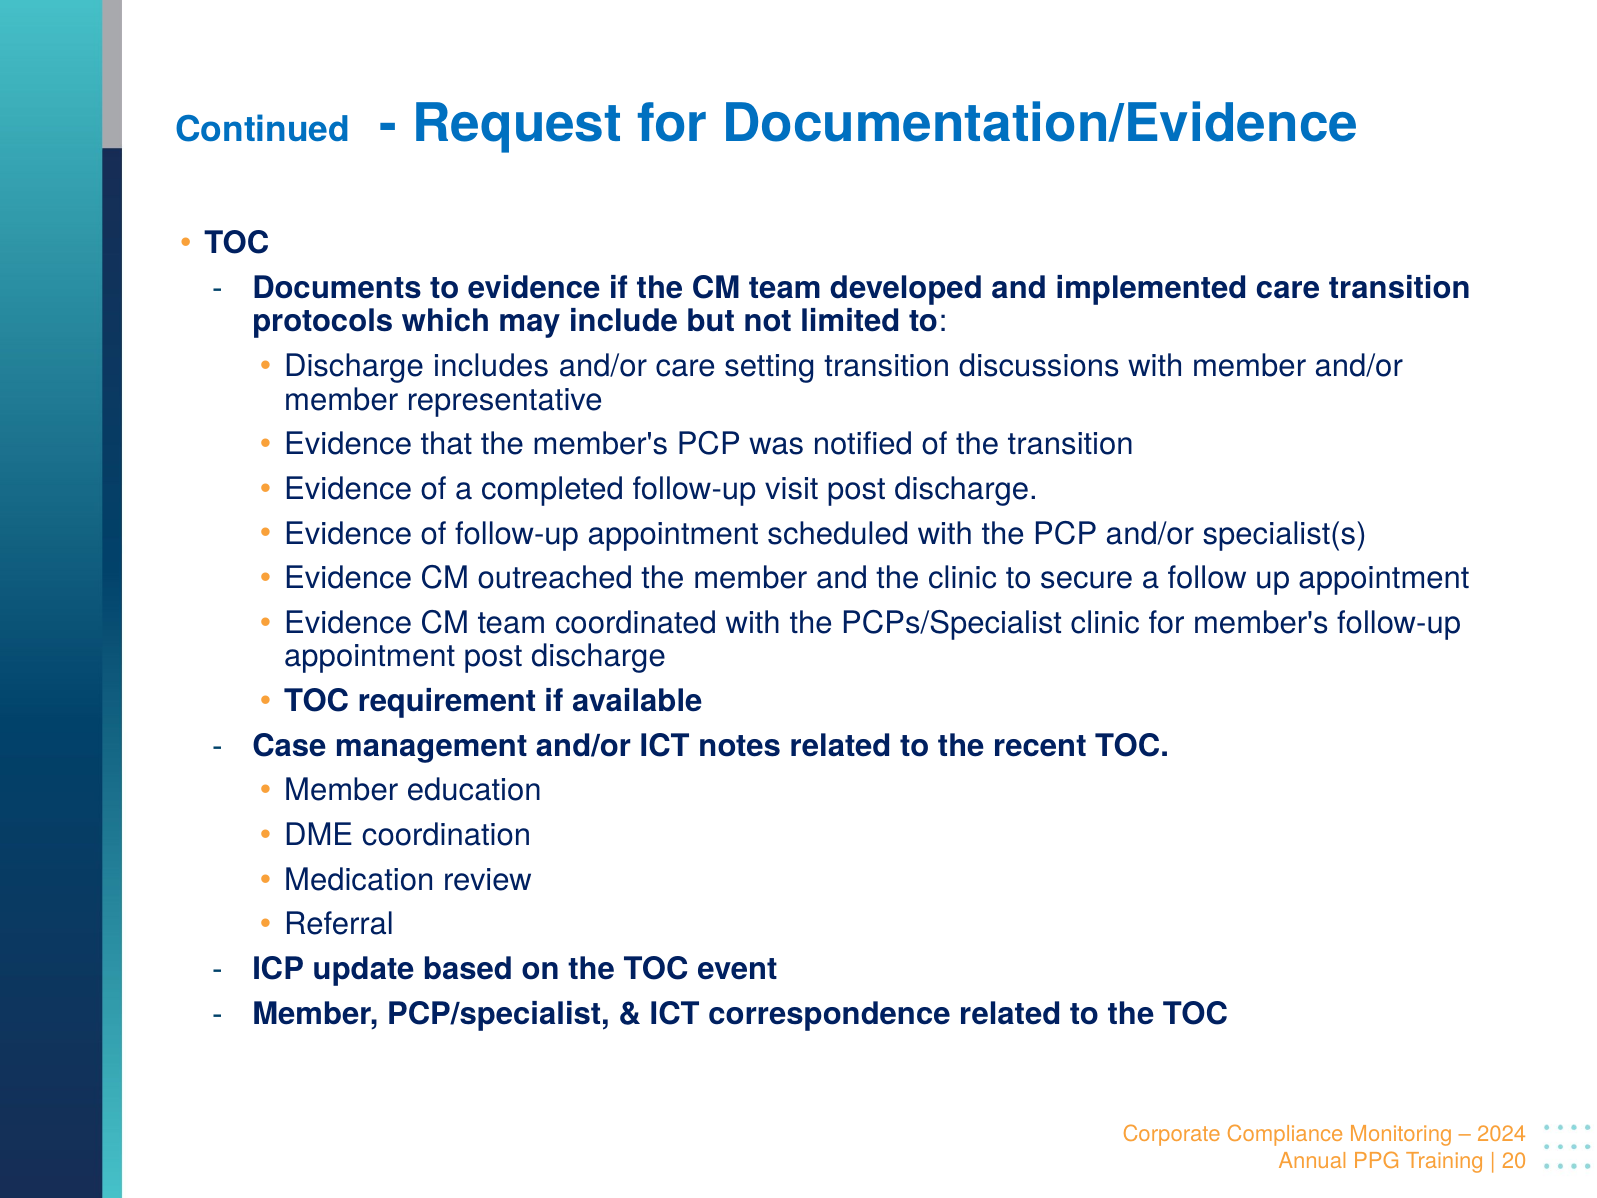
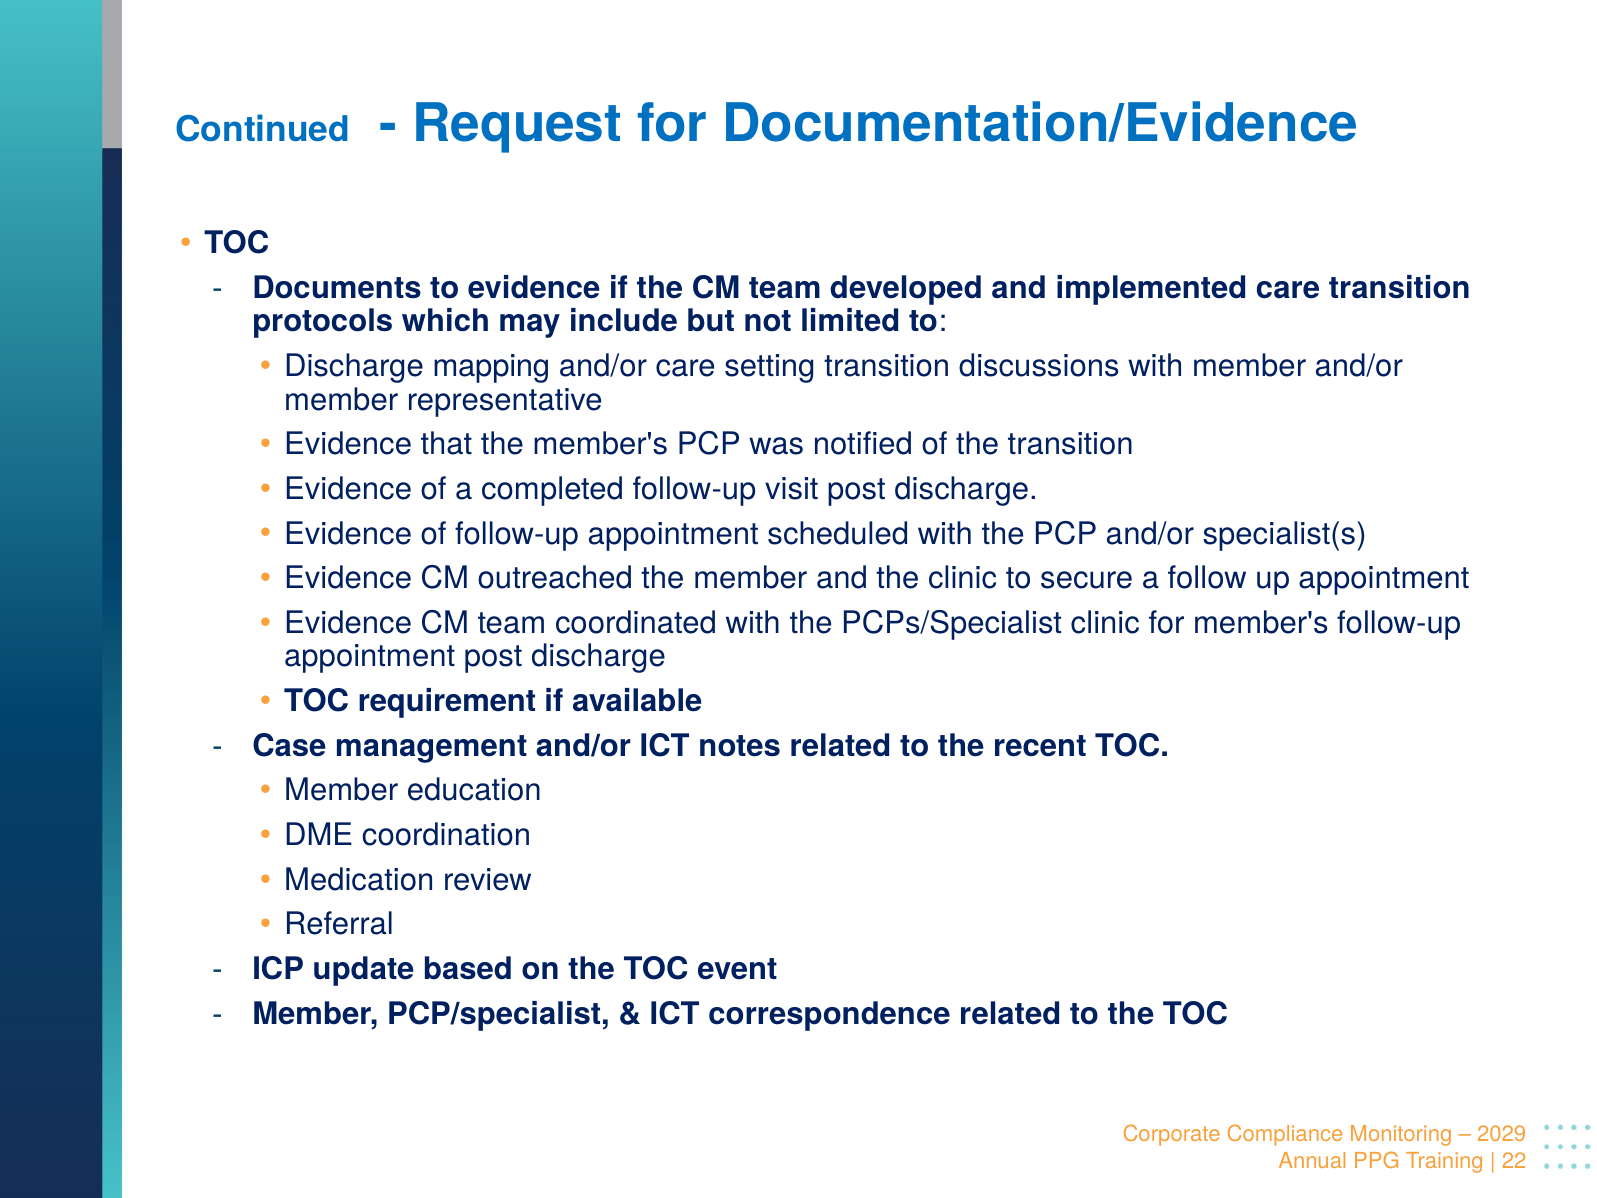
includes: includes -> mapping (491, 366)
2024: 2024 -> 2029 (1502, 1134)
20: 20 -> 22 (1514, 1160)
